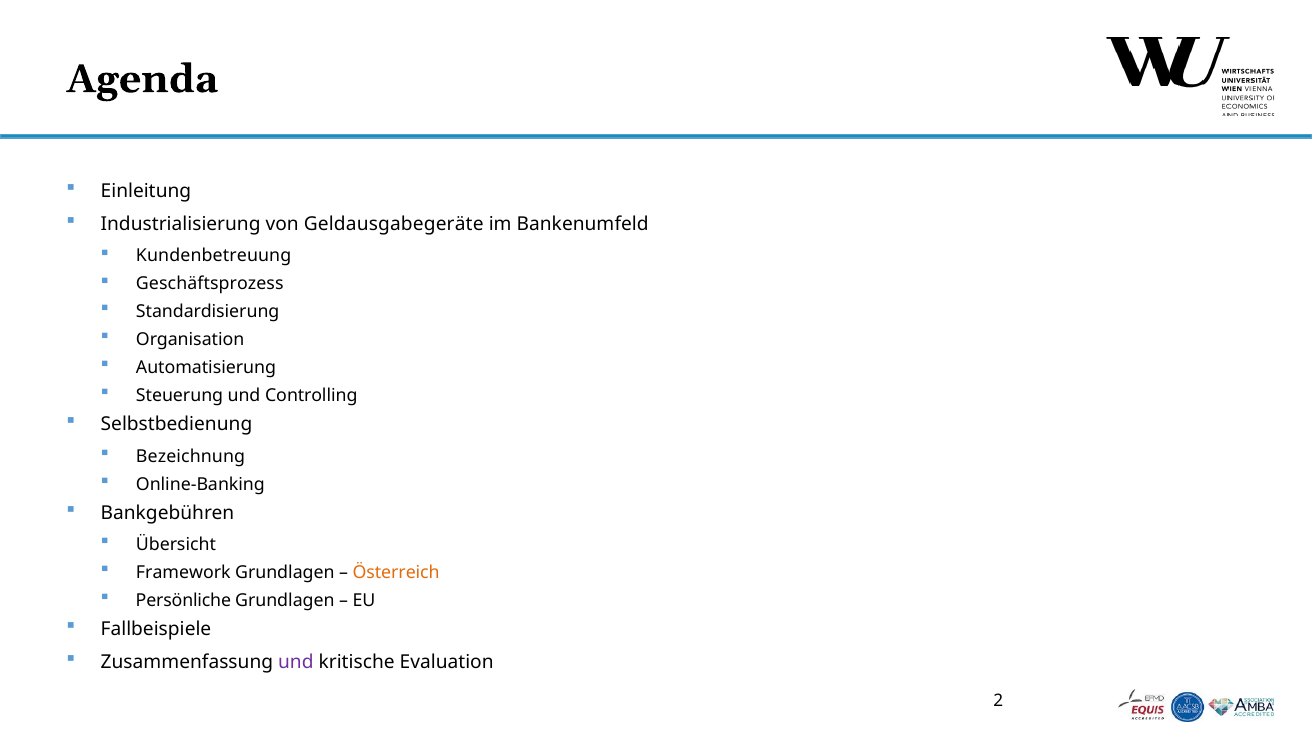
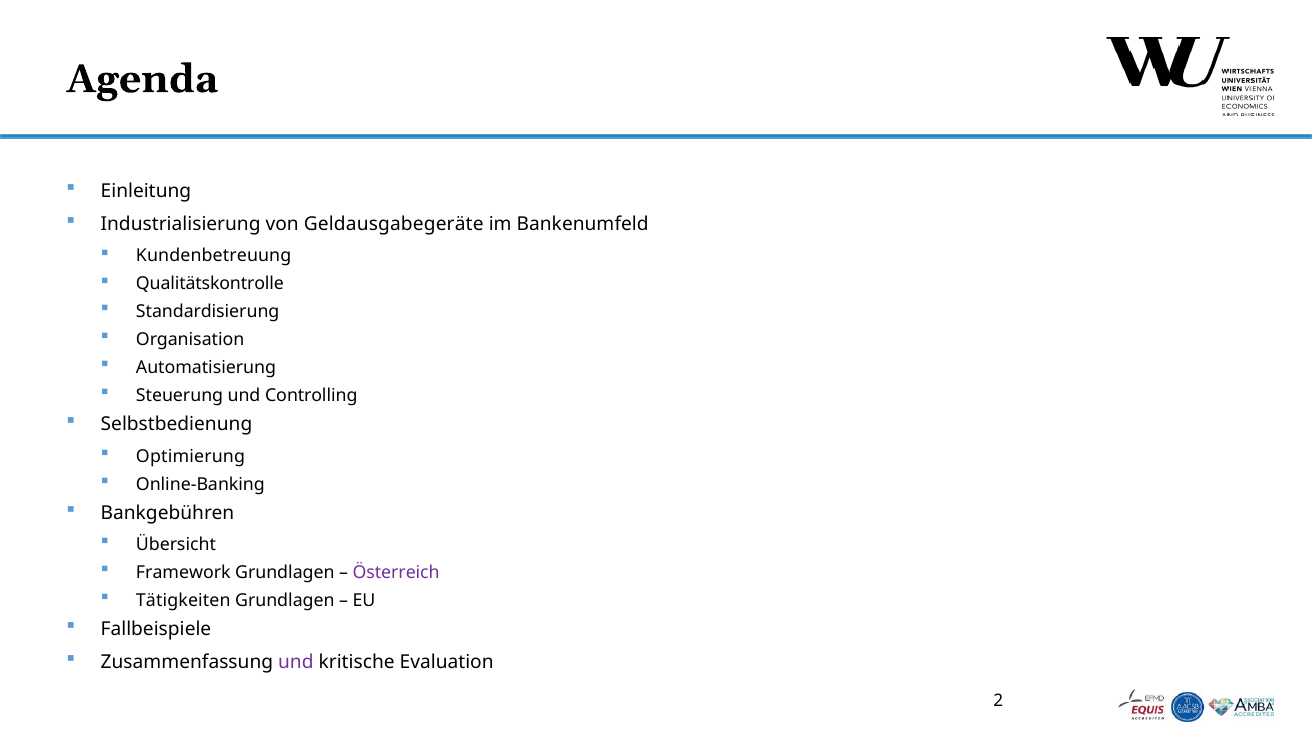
Geschäftsprozess: Geschäftsprozess -> Qualitätskontrolle (210, 284)
Bezeichnung: Bezeichnung -> Optimierung (191, 456)
Österreich colour: orange -> purple (396, 573)
Persönliche: Persönliche -> Tätigkeiten (183, 601)
